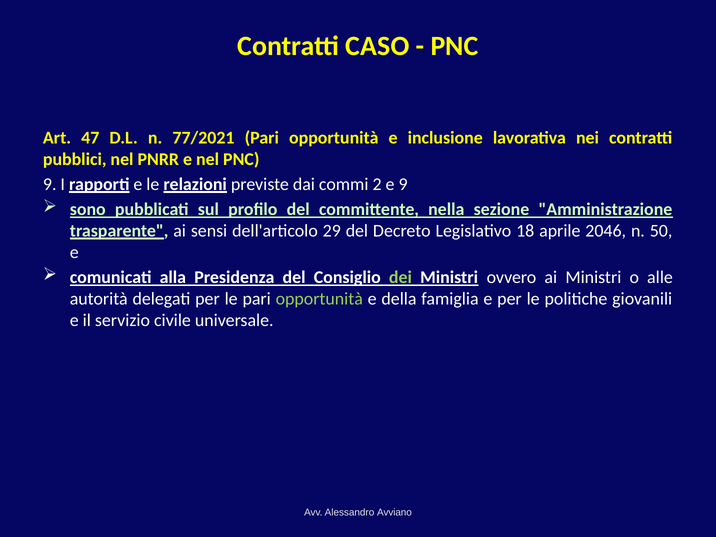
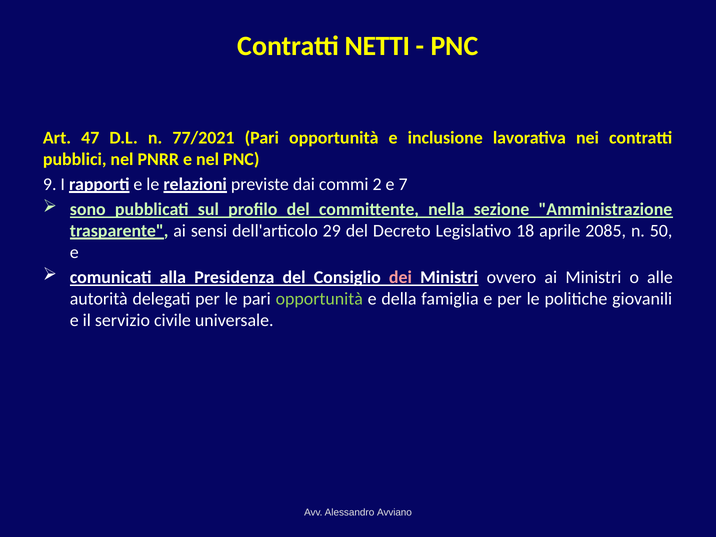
CASO: CASO -> NETTI (378, 46)
e 9: 9 -> 7 (403, 184)
2046: 2046 -> 2085 (606, 231)
dei colour: light green -> pink (400, 277)
